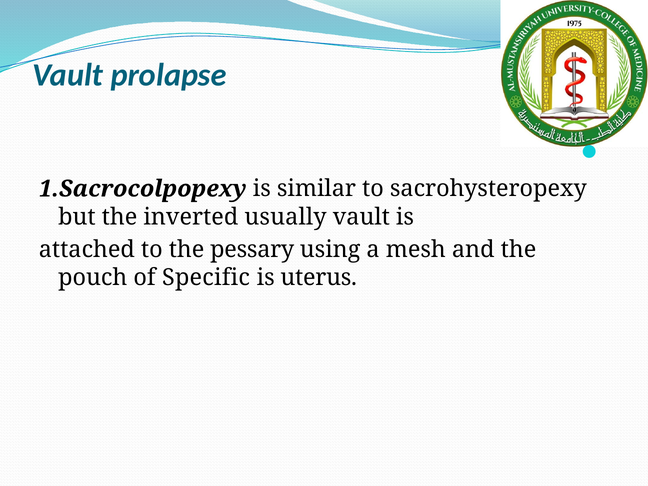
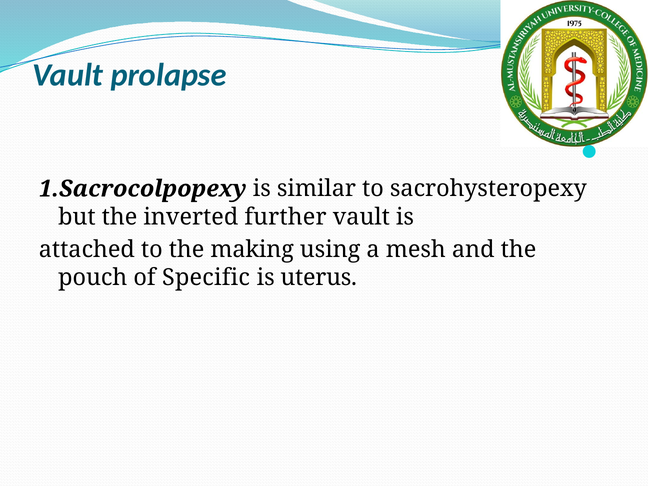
usually: usually -> further (285, 217)
pessary: pessary -> making (252, 250)
